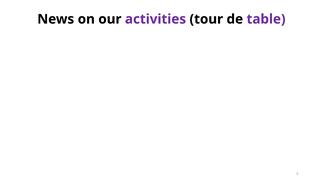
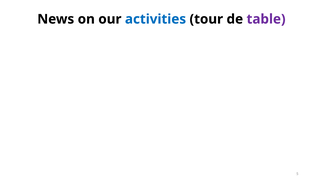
activities colour: purple -> blue (156, 19)
